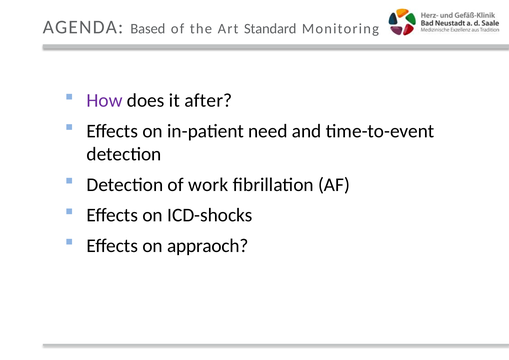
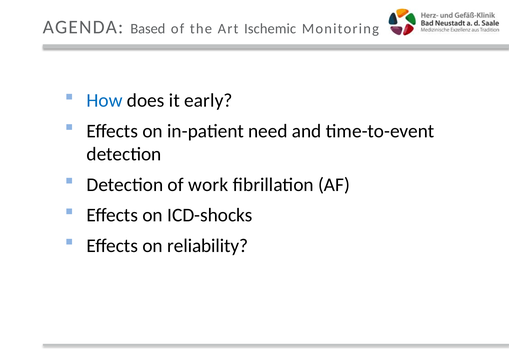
Standard: Standard -> Ischemic (270, 29)
How colour: purple -> blue (105, 101)
after: after -> early (208, 101)
appraoch: appraoch -> reliability (208, 246)
